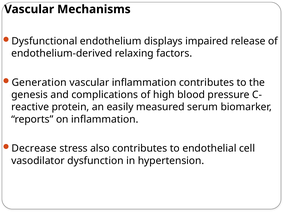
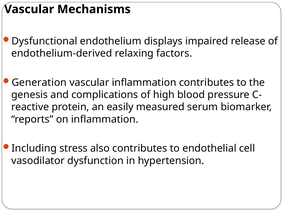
Decrease: Decrease -> Including (34, 149)
